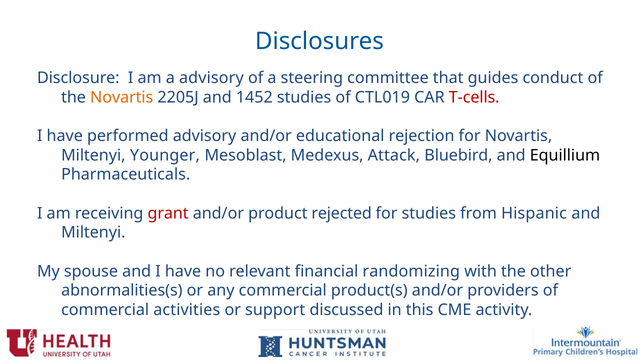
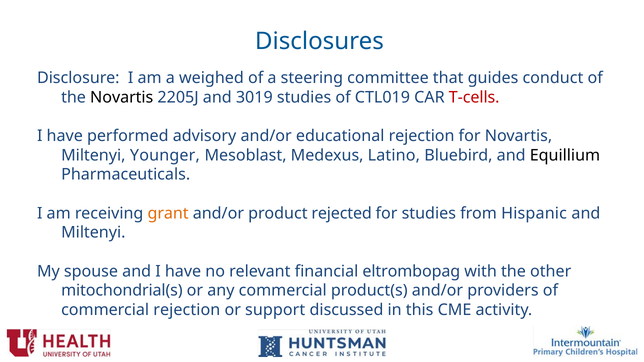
a advisory: advisory -> weighed (211, 78)
Novartis colour: orange -> black (122, 98)
1452: 1452 -> 3019 (254, 98)
Attack: Attack -> Latino (394, 155)
grant colour: red -> orange (168, 213)
randomizing: randomizing -> eltrombopag (411, 271)
abnormalities(s: abnormalities(s -> mitochondrial(s (122, 291)
commercial activities: activities -> rejection (187, 310)
